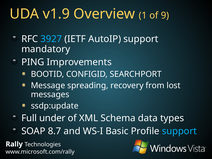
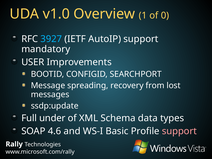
v1.9: v1.9 -> v1.0 (56, 14)
9: 9 -> 0 (165, 15)
PING: PING -> USER (33, 62)
8.7: 8.7 -> 4.6 (54, 131)
support colour: light blue -> pink (179, 131)
